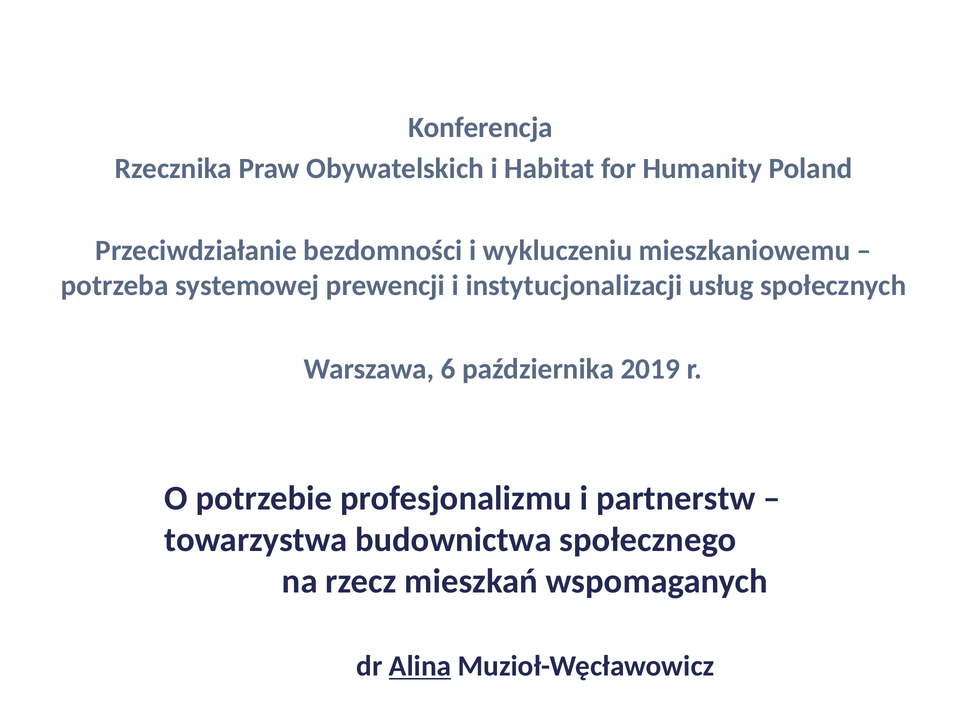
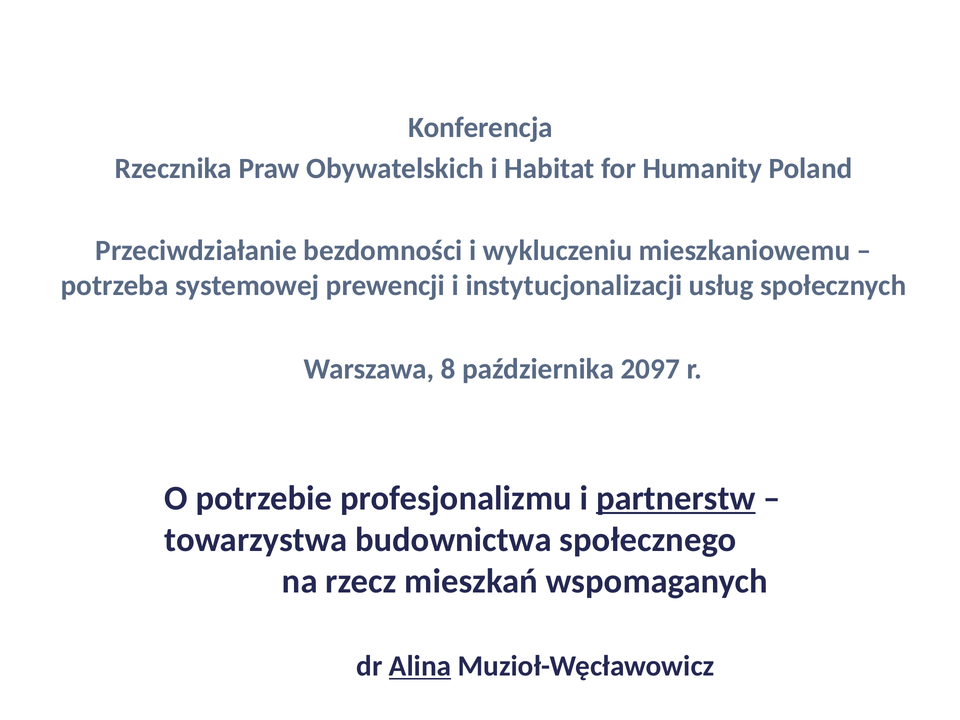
6: 6 -> 8 (448, 369)
2019: 2019 -> 2097 (650, 369)
partnerstw underline: none -> present (676, 498)
